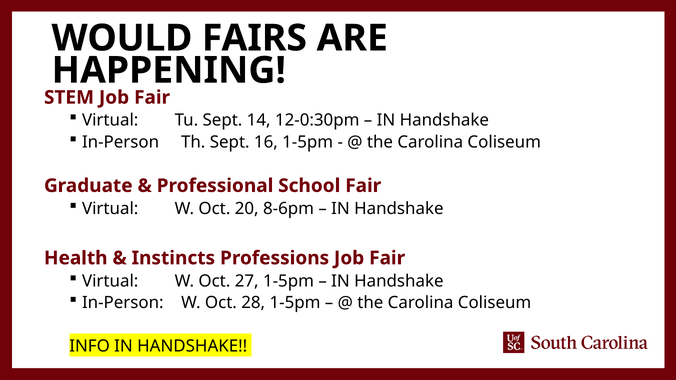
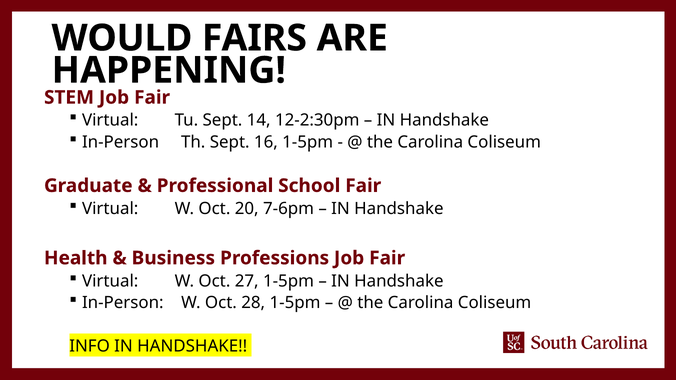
12-0:30pm: 12-0:30pm -> 12-2:30pm (317, 120)
8-6pm: 8-6pm -> 7-6pm (289, 209)
Instincts: Instincts -> Business (173, 258)
